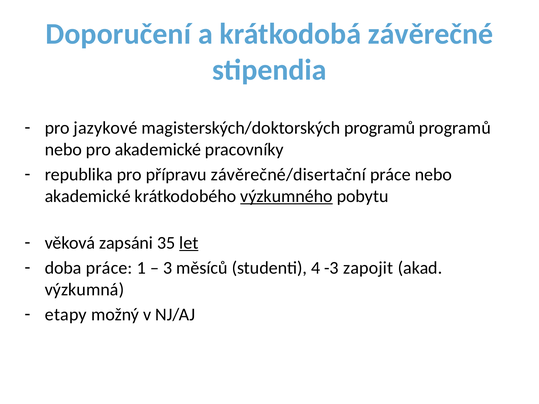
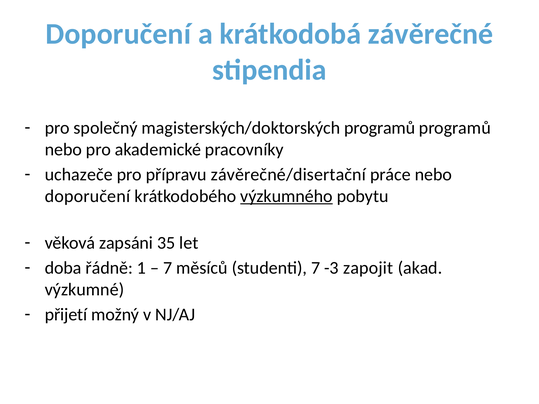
jazykové: jazykové -> společný (106, 128)
republika: republika -> uchazeče (79, 175)
akademické: akademické -> doporučení (88, 196)
let underline: present -> none (189, 243)
doba práce: práce -> řádně (109, 268)
3: 3 -> 7 (168, 268)
studenti 4: 4 -> 7 (316, 268)
výzkumná: výzkumná -> výzkumné (84, 290)
etapy: etapy -> přijetí (66, 315)
